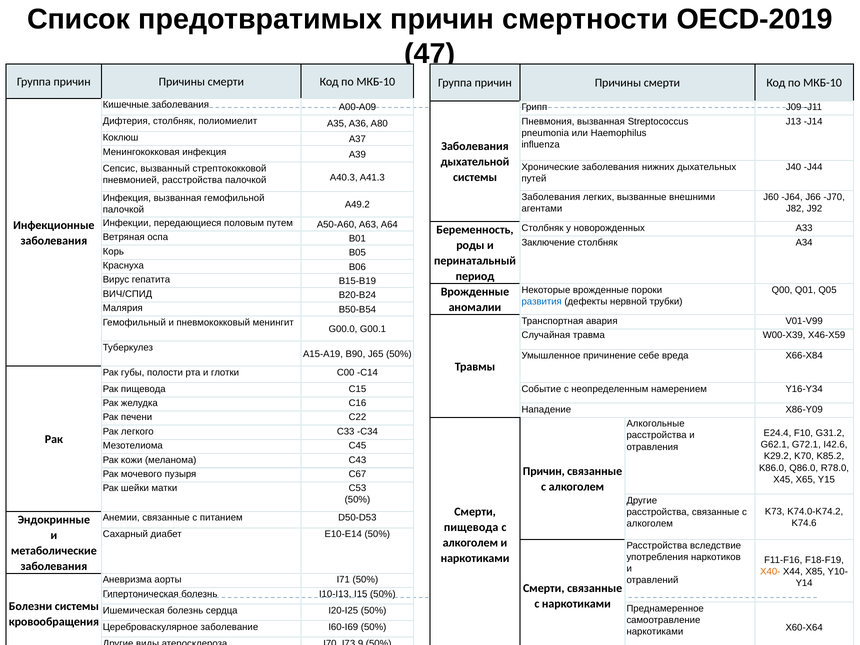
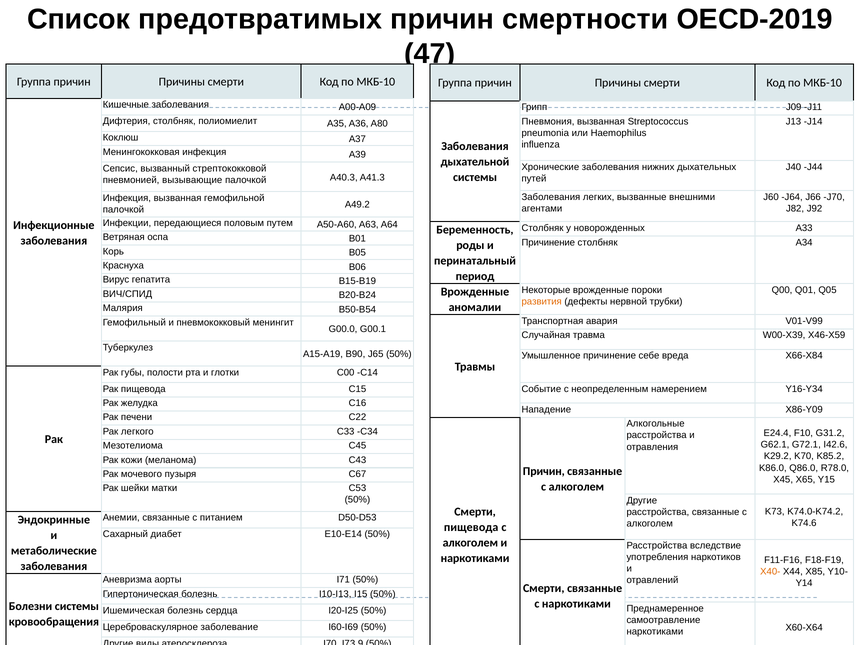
пневмонией расстройства: расстройства -> вызывающие (192, 180)
Заключение: Заключение -> Причинение (548, 242)
развития colour: blue -> orange (542, 301)
